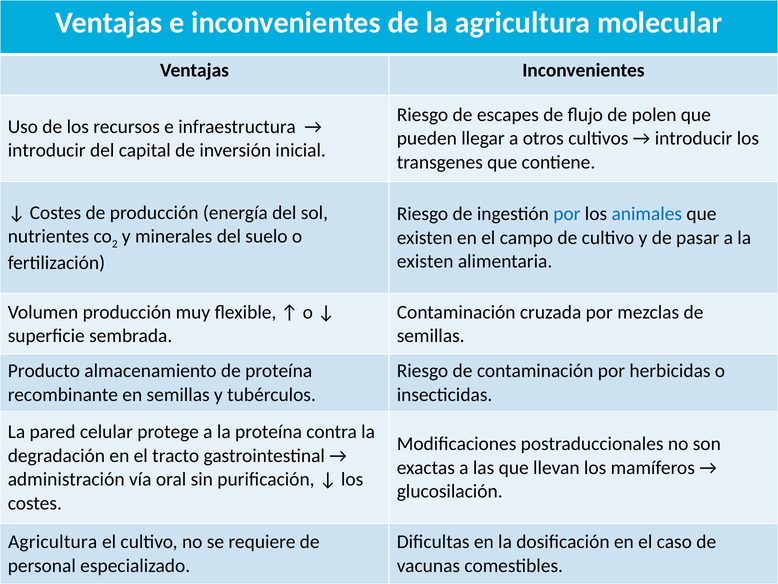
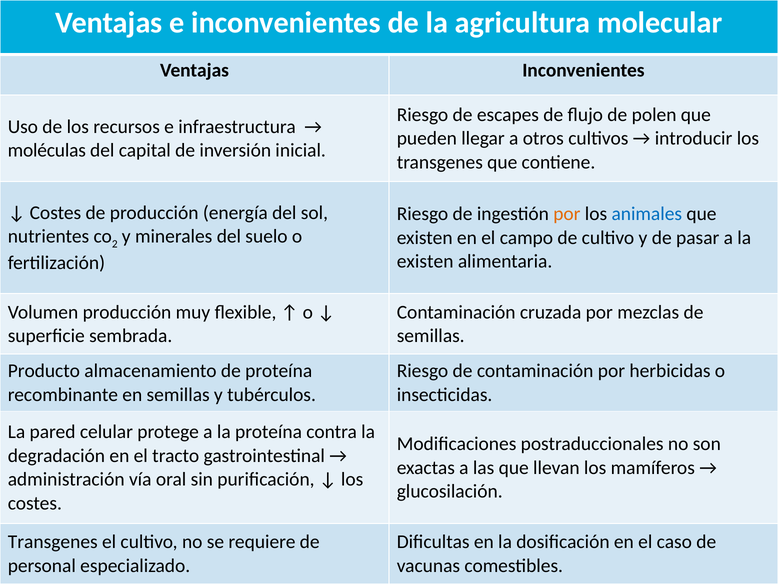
introducir: introducir -> moléculas (47, 150)
por colour: blue -> orange (567, 214)
Agricultura: Agricultura -> Transgenes (53, 542)
